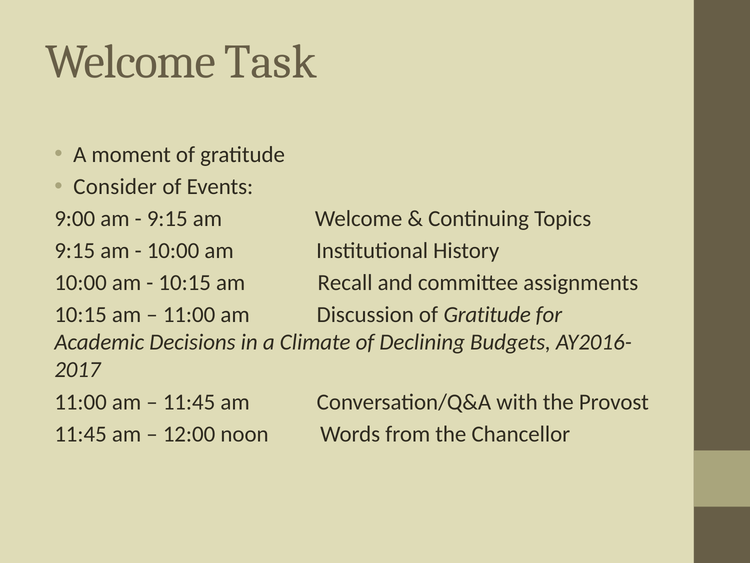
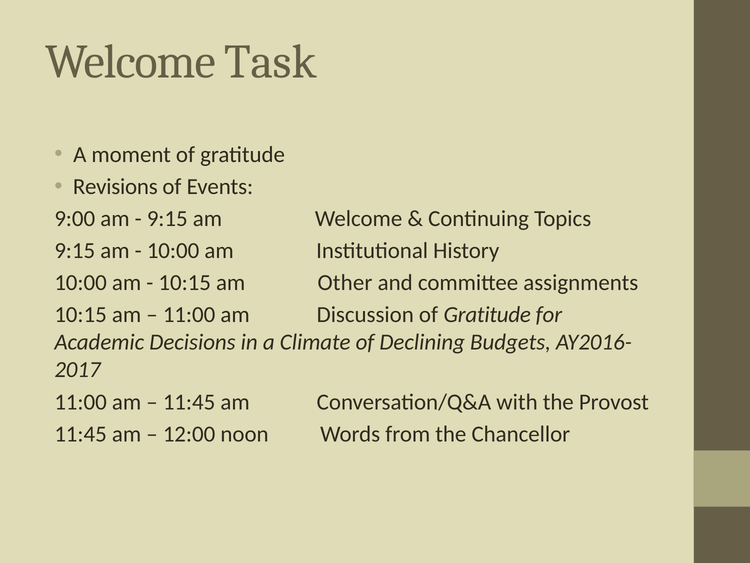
Consider: Consider -> Revisions (115, 186)
Recall: Recall -> Other (345, 283)
